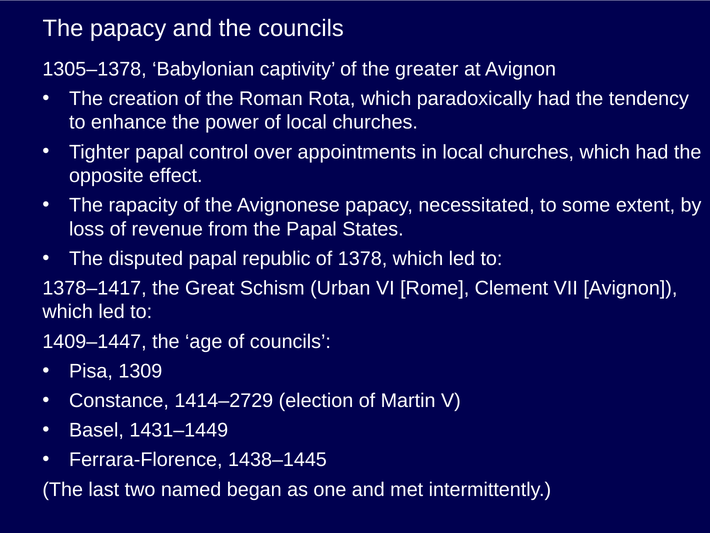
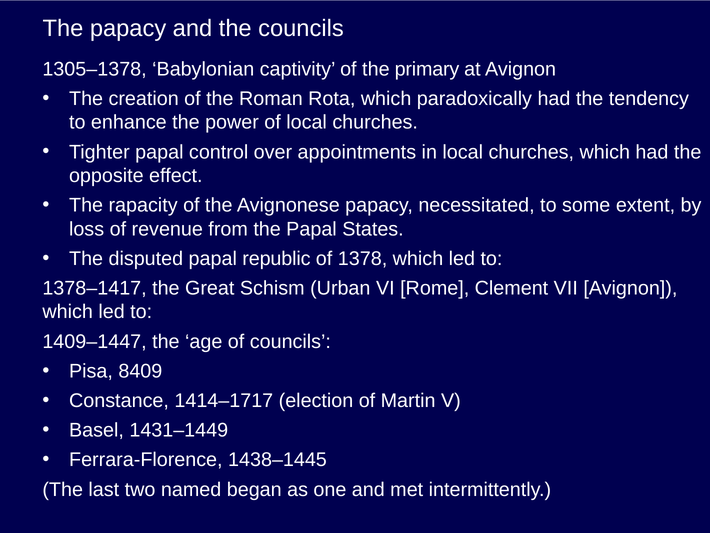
greater: greater -> primary (427, 69)
1309: 1309 -> 8409 (140, 371)
1414–2729: 1414–2729 -> 1414–1717 (224, 400)
